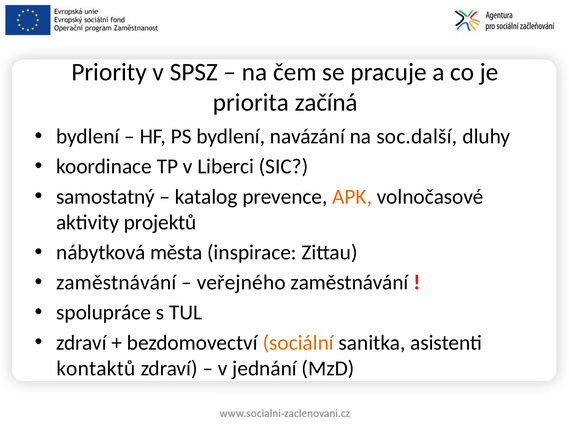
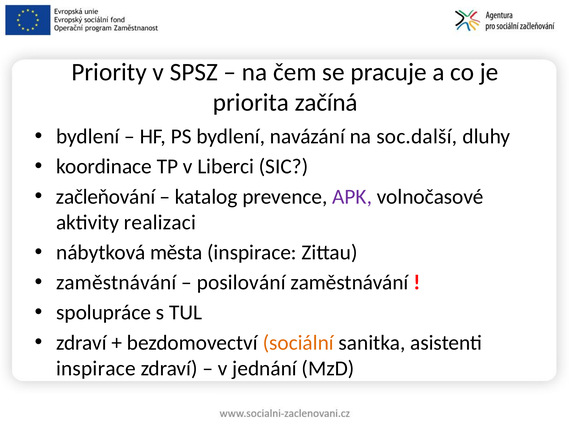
samostatný: samostatný -> začleňování (106, 197)
APK colour: orange -> purple (352, 197)
projektů: projektů -> realizaci (160, 222)
veřejného: veřejného -> posilování (241, 282)
kontaktů: kontaktů -> inspirace (96, 368)
